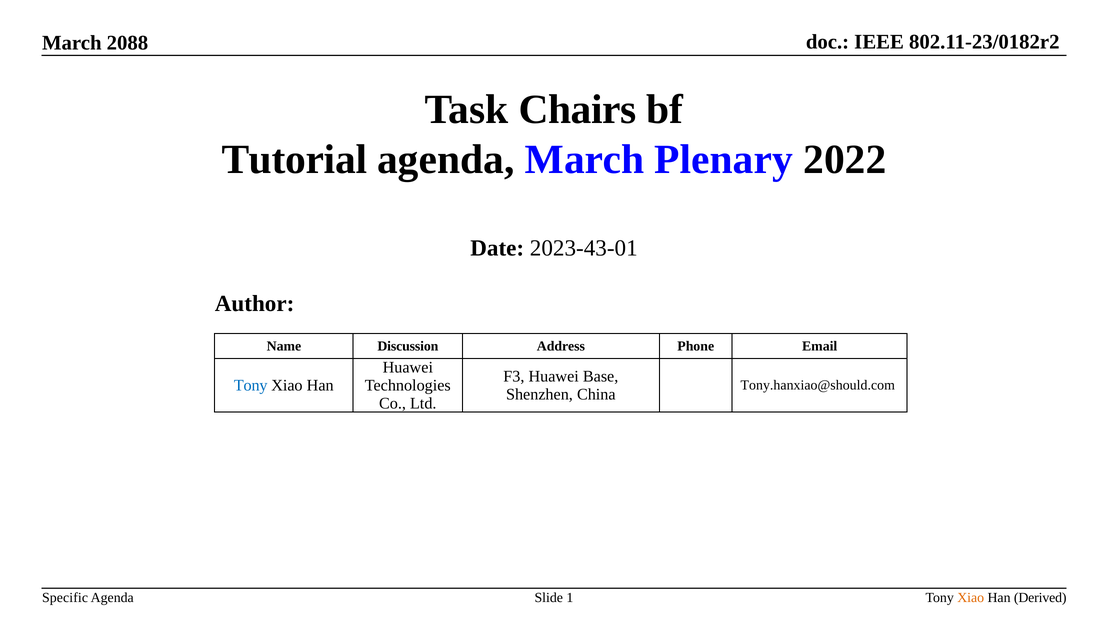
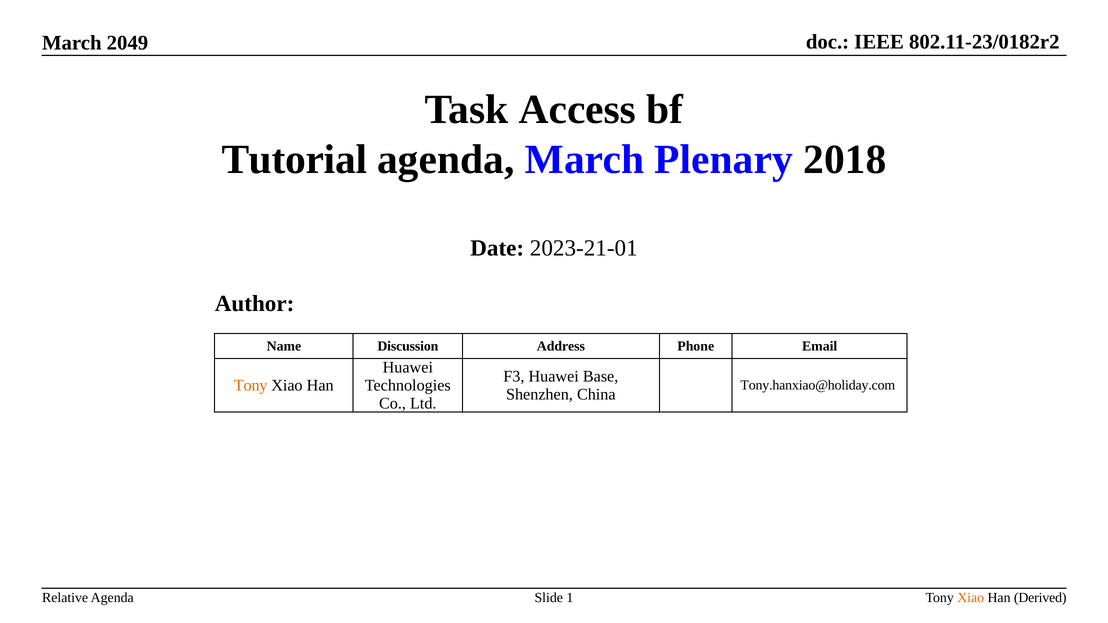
2088: 2088 -> 2049 (127, 43)
Chairs: Chairs -> Access (577, 110)
2022: 2022 -> 2018 (845, 159)
2023-43-01: 2023-43-01 -> 2023-21-01 (584, 248)
Tony colour: blue -> orange (251, 386)
Tony.hanxiao@should.com: Tony.hanxiao@should.com -> Tony.hanxiao@holiday.com (818, 386)
Specific: Specific -> Relative (65, 598)
